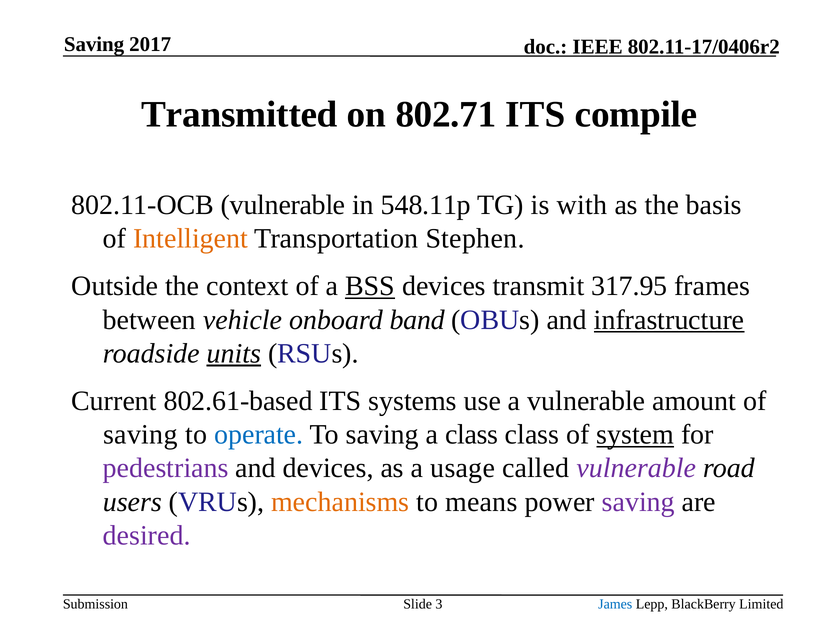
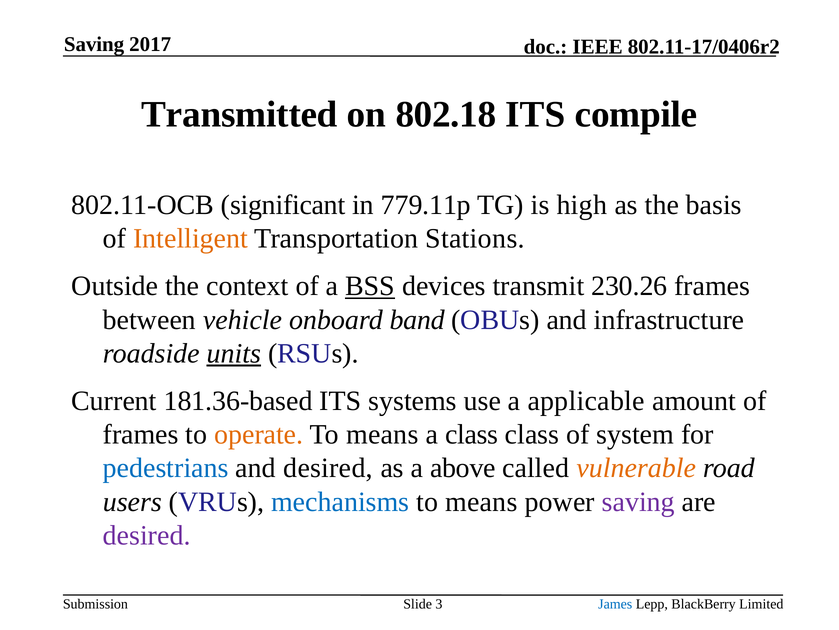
802.71: 802.71 -> 802.18 (446, 114)
802.11-OCB vulnerable: vulnerable -> significant (283, 205)
548.11p: 548.11p -> 779.11p (426, 205)
with: with -> high (582, 205)
Stephen: Stephen -> Stations (475, 238)
317.95: 317.95 -> 230.26 (629, 286)
infrastructure underline: present -> none (669, 319)
802.61-based: 802.61-based -> 181.36-based (238, 400)
a vulnerable: vulnerable -> applicable (586, 400)
saving: saving -> frames (141, 434)
operate colour: blue -> orange (259, 434)
saving: saving -> means (382, 434)
system underline: present -> none (635, 434)
pedestrians colour: purple -> blue (166, 468)
and devices: devices -> desired (328, 468)
usage: usage -> above (463, 468)
vulnerable colour: purple -> orange (636, 468)
mechanisms colour: orange -> blue (340, 501)
